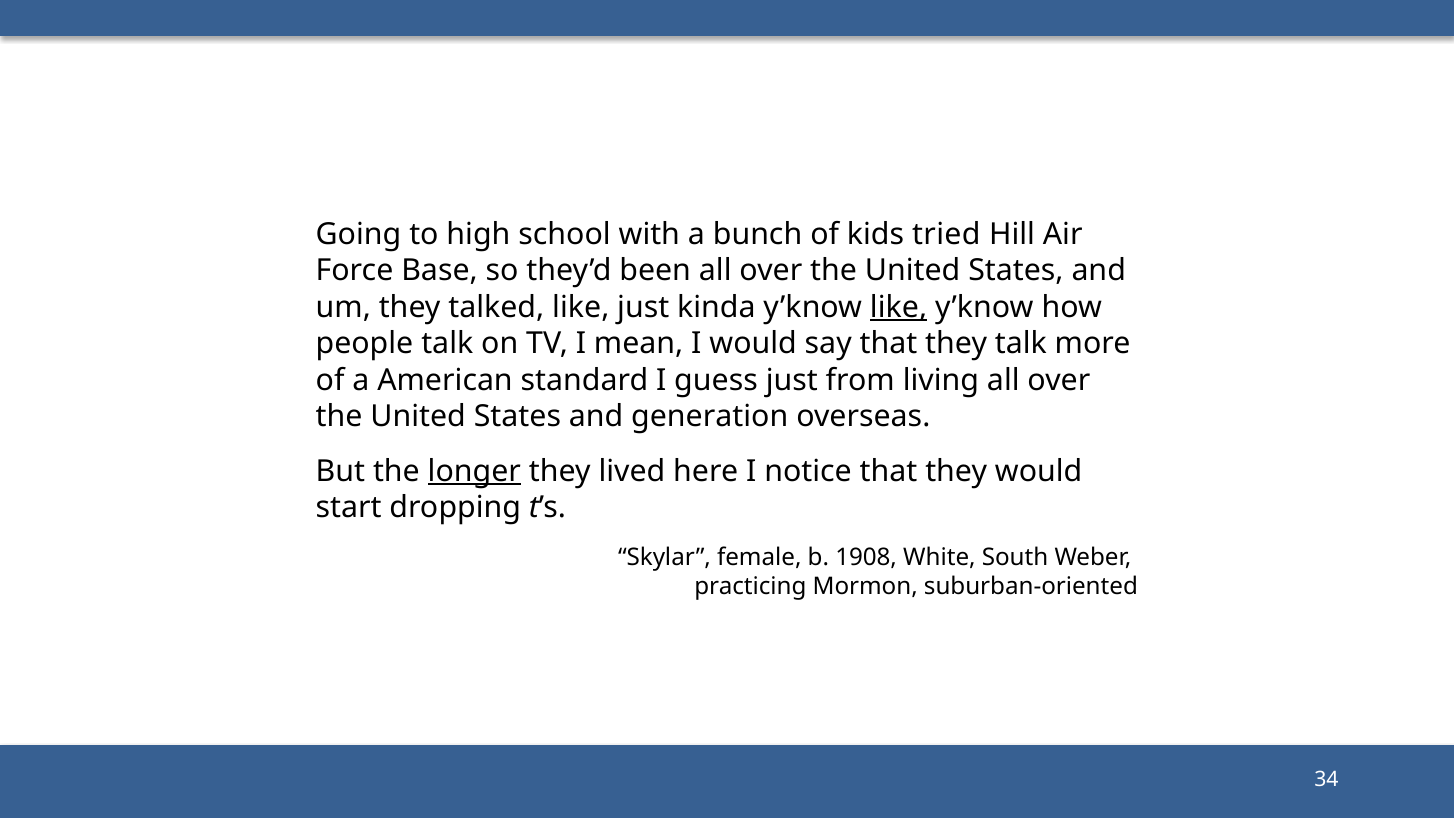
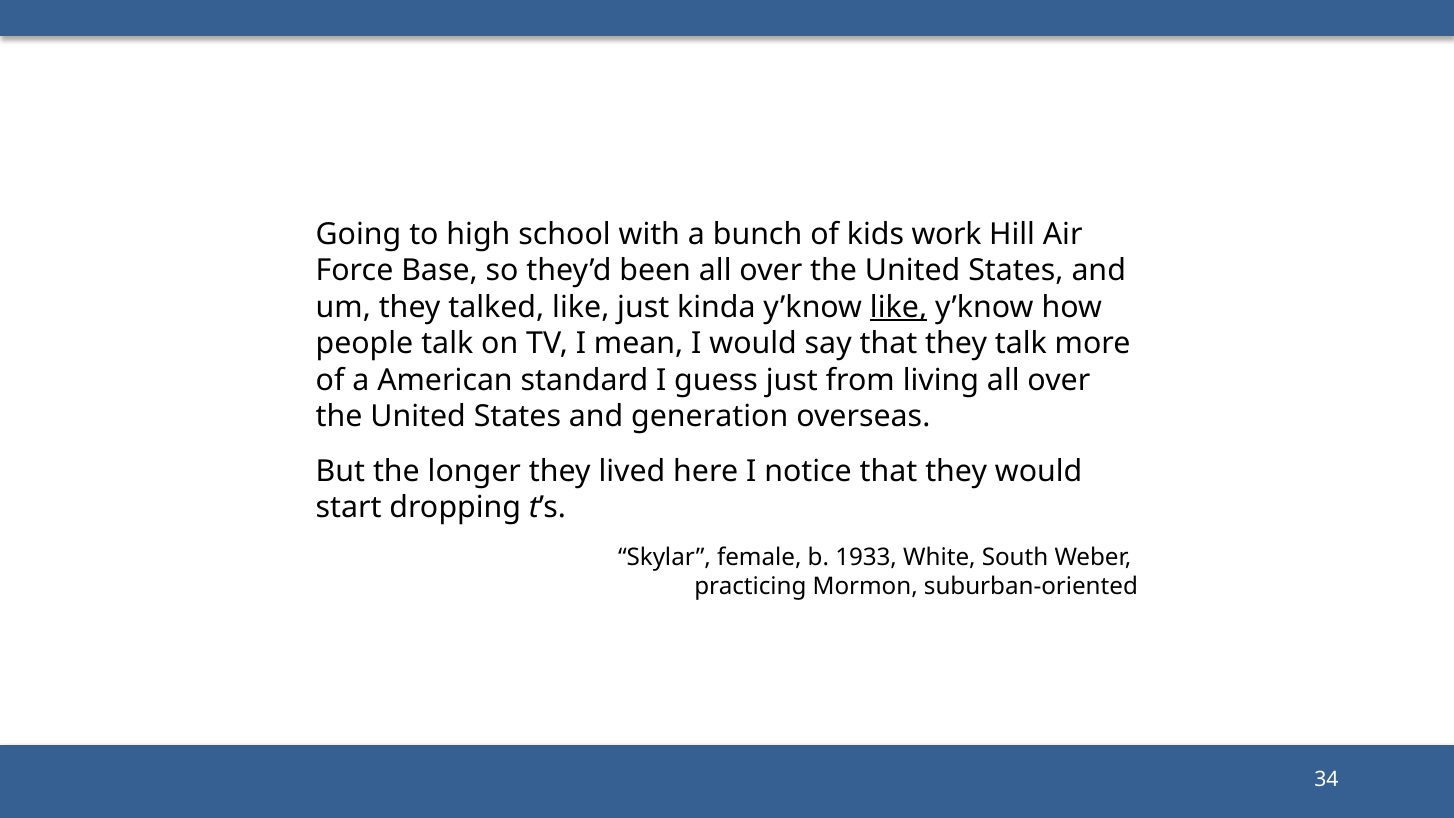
tried: tried -> work (947, 235)
longer underline: present -> none (474, 471)
1908: 1908 -> 1933 (866, 558)
